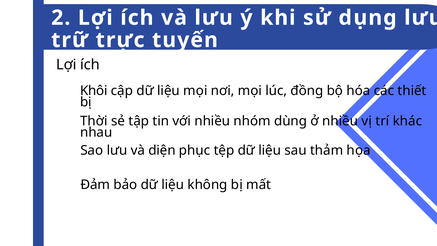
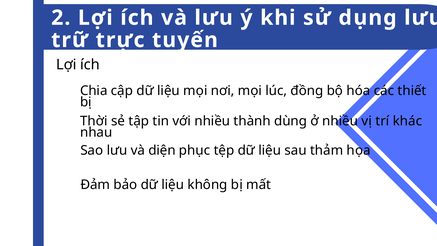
Khôi: Khôi -> Chia (94, 91)
nhóm: nhóm -> thành (252, 121)
